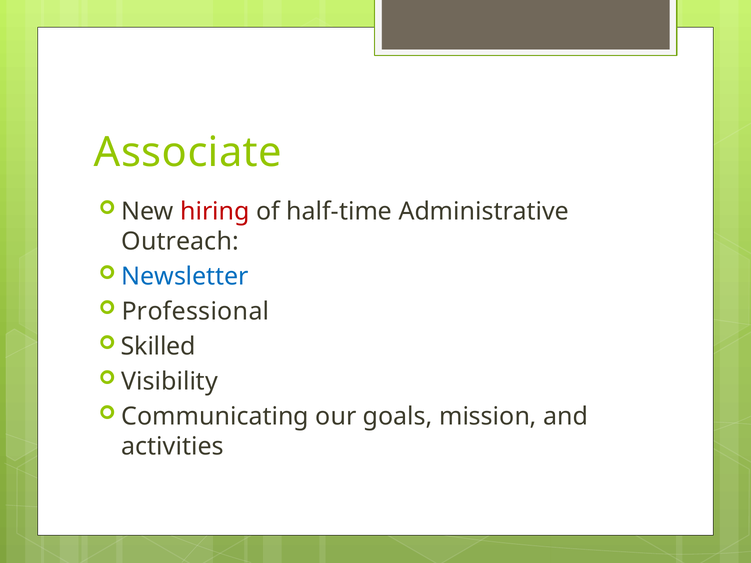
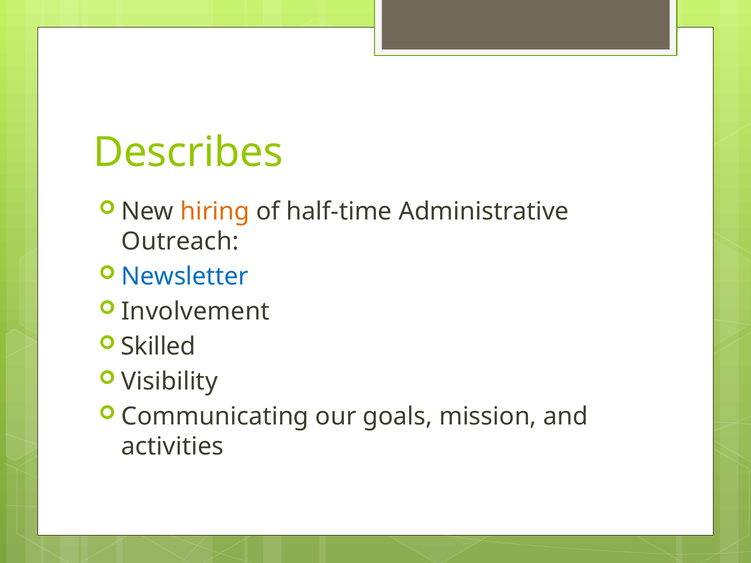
Associate: Associate -> Describes (188, 152)
hiring colour: red -> orange (215, 211)
Professional: Professional -> Involvement (196, 312)
